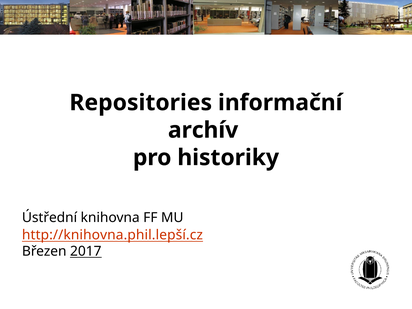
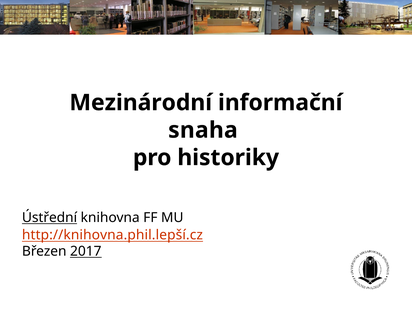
Repositories: Repositories -> Mezinárodní (141, 103)
archív: archív -> snaha (203, 130)
Ústřední underline: none -> present (50, 218)
